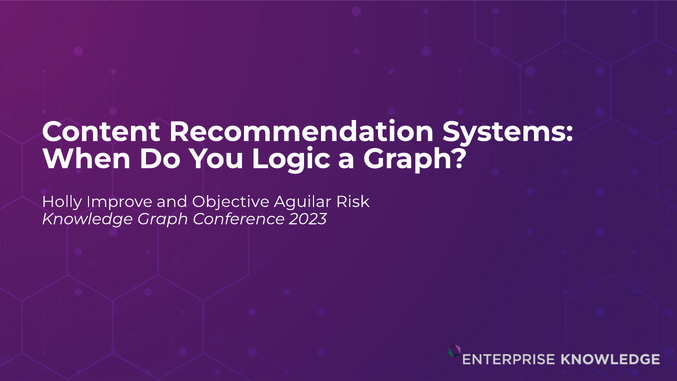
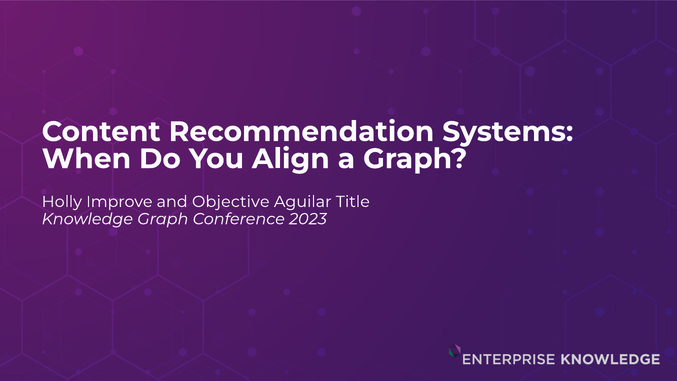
Logic: Logic -> Align (291, 159)
Risk: Risk -> Title (353, 202)
